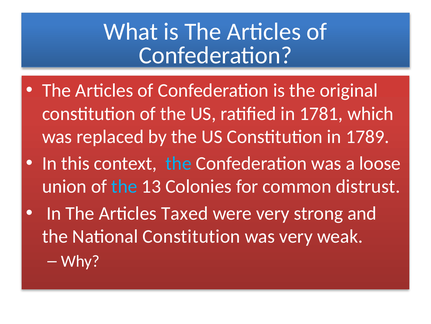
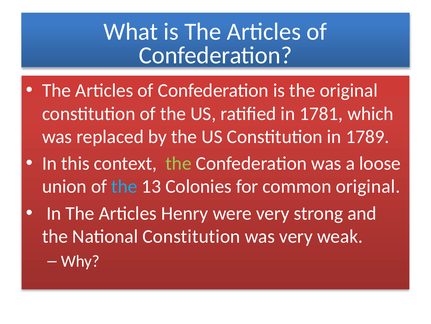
the colour: light blue -> light green (179, 163)
common distrust: distrust -> original (368, 186)
Taxed: Taxed -> Henry (185, 213)
